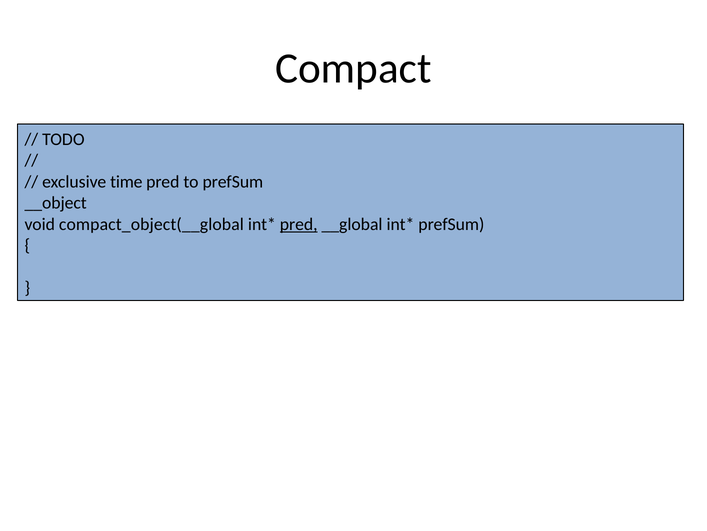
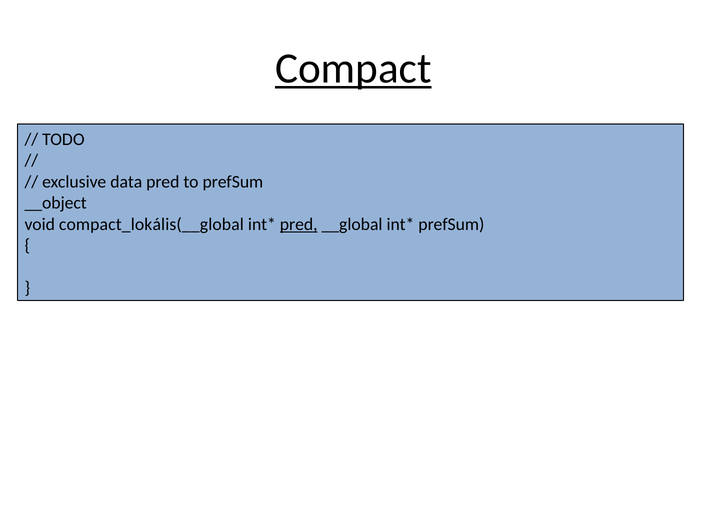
Compact underline: none -> present (353, 68)
time: time -> data (126, 181)
compact_object(__global: compact_object(__global -> compact_lokális(__global (151, 224)
